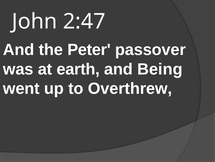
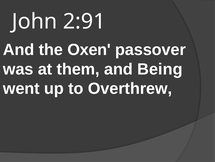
2:47: 2:47 -> 2:91 (84, 21)
Peter: Peter -> Oxen (89, 49)
earth: earth -> them (78, 69)
